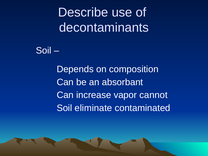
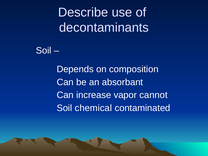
eliminate: eliminate -> chemical (93, 108)
